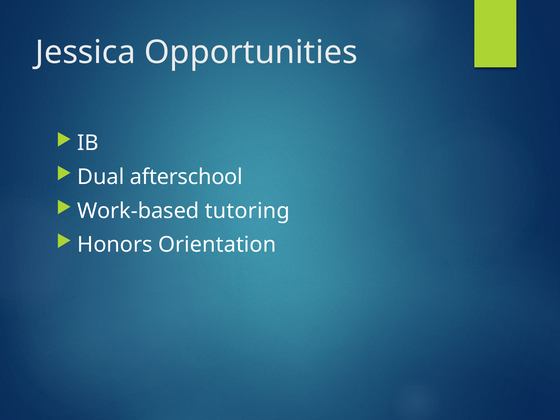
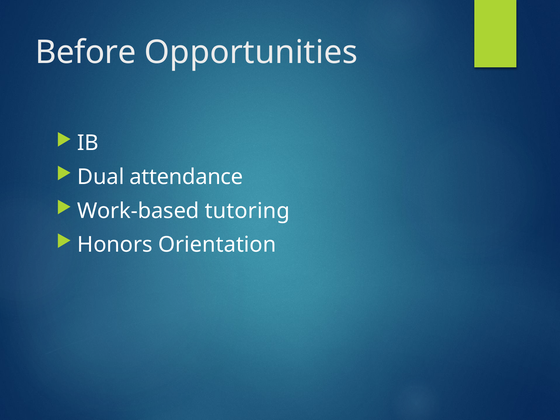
Jessica: Jessica -> Before (86, 52)
afterschool: afterschool -> attendance (186, 177)
